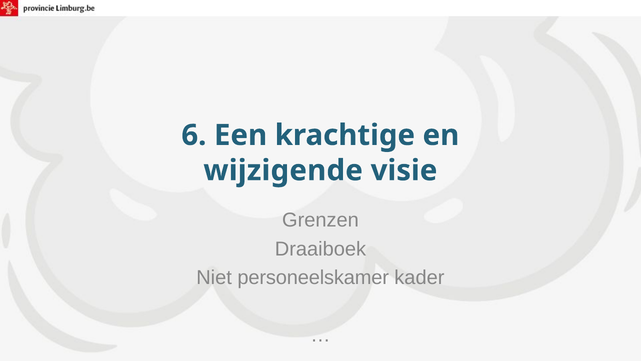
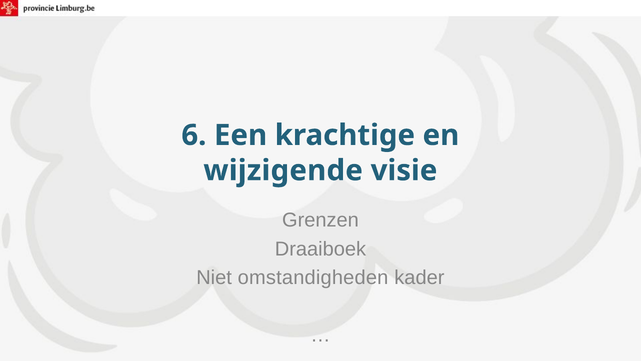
personeelskamer: personeelskamer -> omstandigheden (313, 278)
